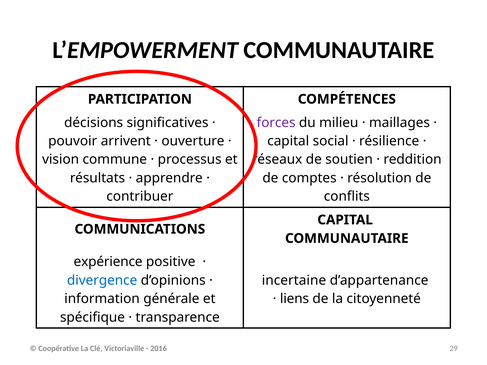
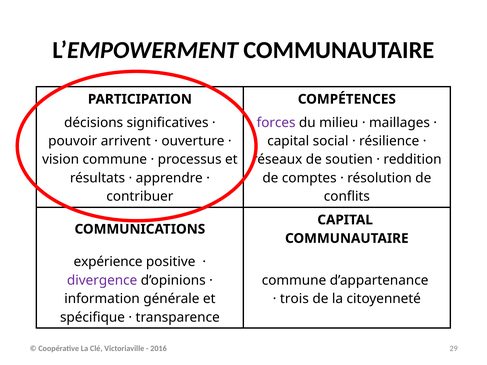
divergence colour: blue -> purple (102, 280)
incertaine: incertaine -> commune (294, 280)
liens: liens -> trois (294, 299)
